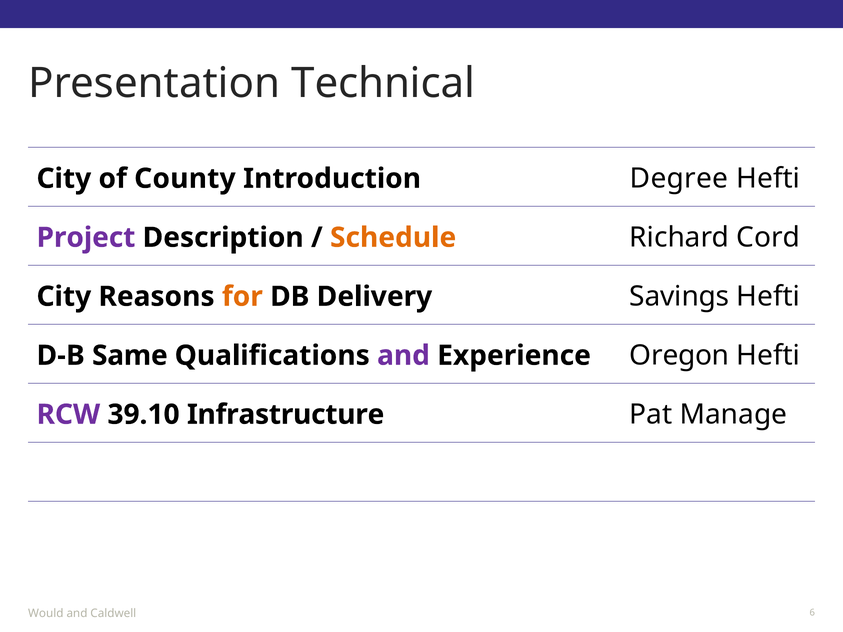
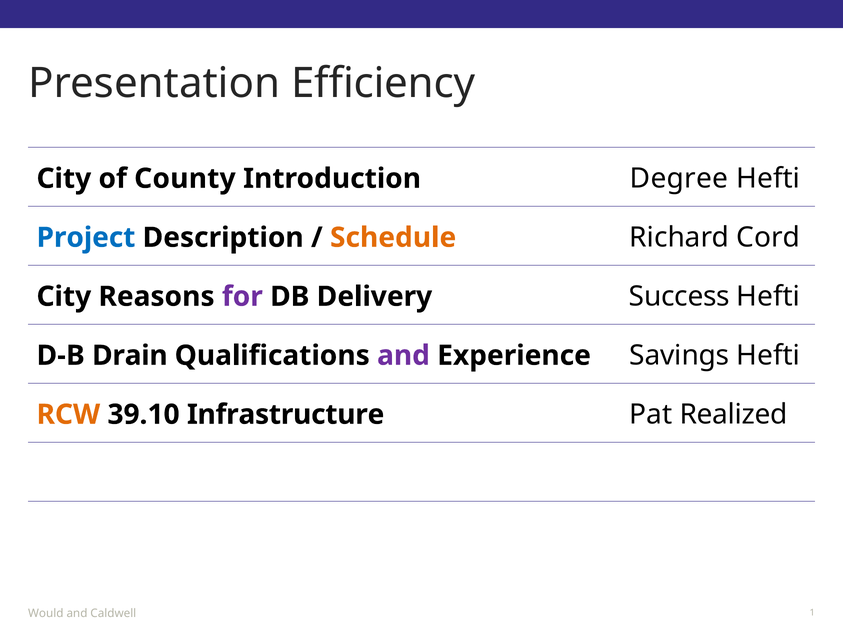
Technical: Technical -> Efficiency (383, 83)
Project colour: purple -> blue (86, 238)
for colour: orange -> purple (242, 297)
Savings: Savings -> Success (679, 297)
Same: Same -> Drain (130, 356)
Oregon: Oregon -> Savings (679, 356)
RCW colour: purple -> orange (68, 415)
Manage: Manage -> Realized (734, 415)
6: 6 -> 1 (812, 613)
